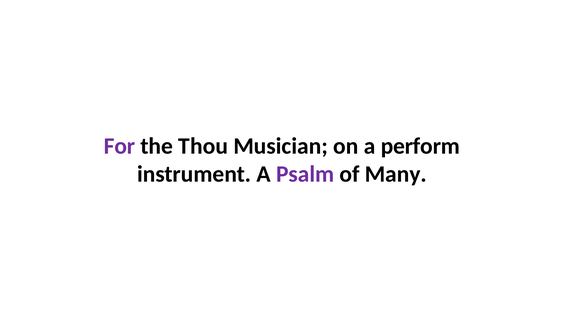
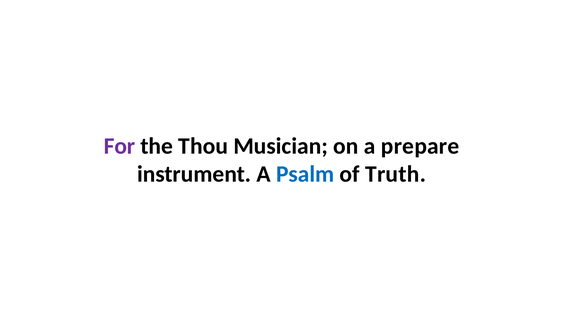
perform: perform -> prepare (420, 146)
Psalm colour: purple -> blue (305, 174)
Many: Many -> Truth (396, 174)
